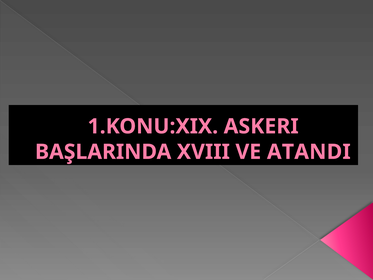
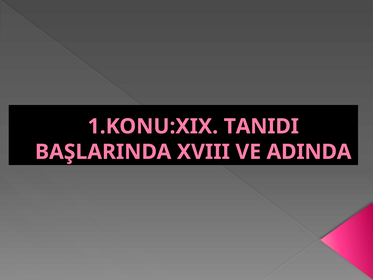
ASKERI: ASKERI -> TANIDI (261, 126)
ATANDI: ATANDI -> ADINDA (309, 152)
